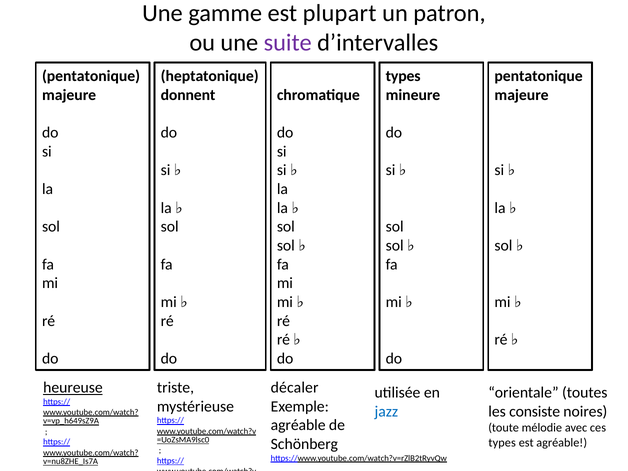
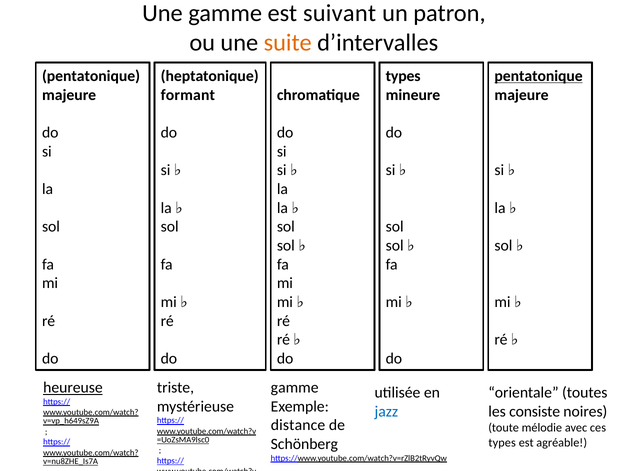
plupart: plupart -> suivant (340, 13)
suite colour: purple -> orange (288, 43)
pentatonique underline: none -> present (539, 76)
donnent: donnent -> formant (188, 95)
décaler: décaler -> gamme (295, 388)
agréable: agréable -> distance (298, 425)
